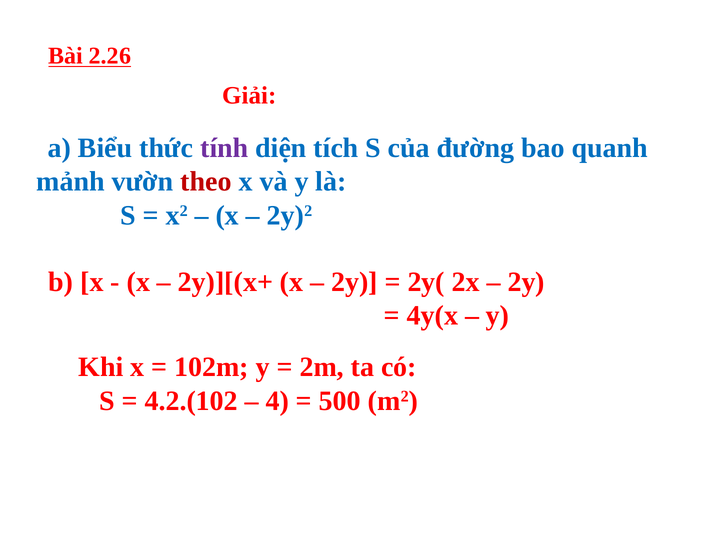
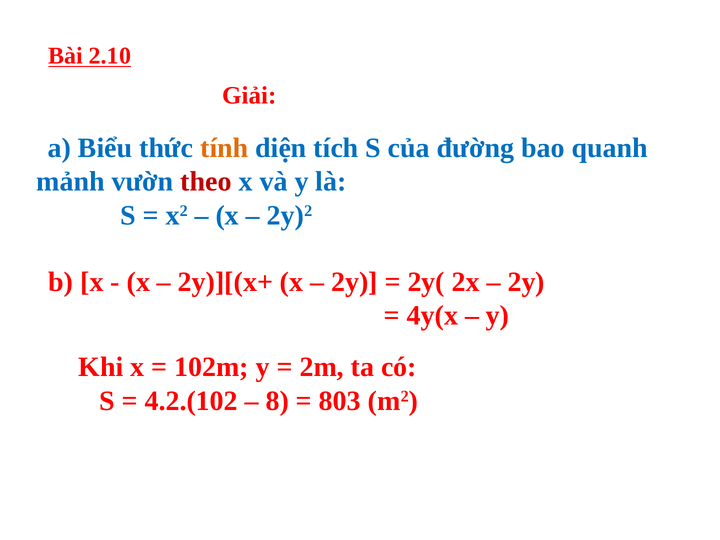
2.26: 2.26 -> 2.10 (110, 56)
tính colour: purple -> orange (224, 148)
4: 4 -> 8 (277, 401)
500: 500 -> 803 (340, 401)
